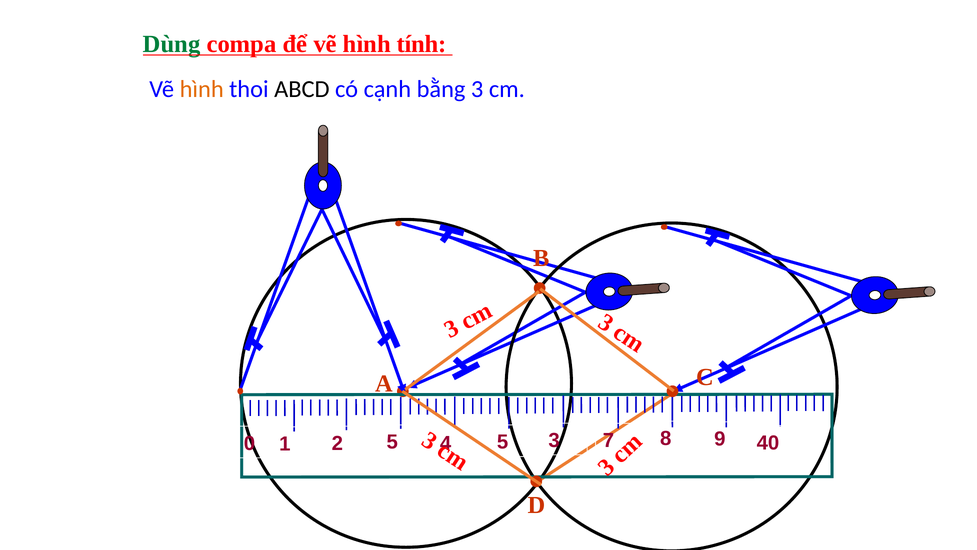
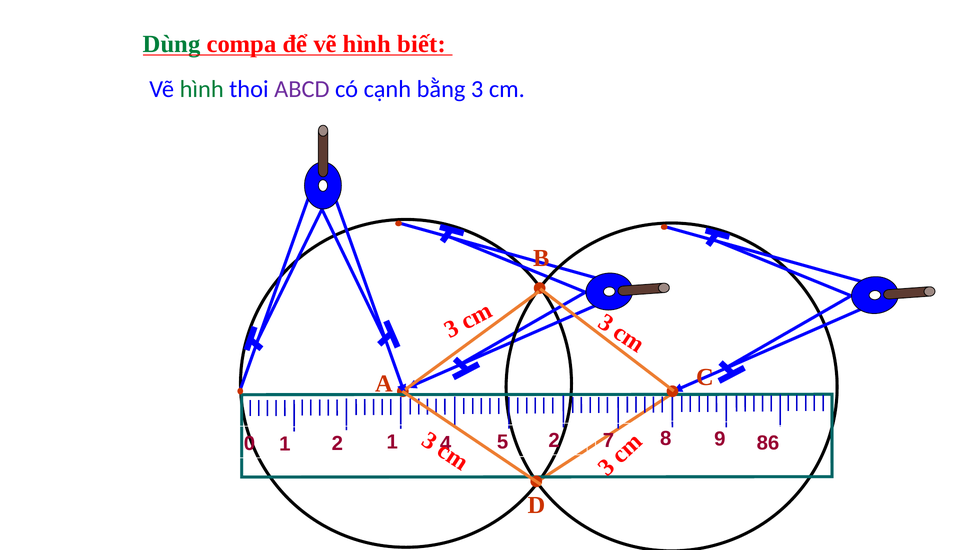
tính: tính -> biết (422, 44)
hình colour: orange -> green (202, 89)
ABCD colour: black -> purple (302, 89)
2 5: 5 -> 1 (392, 442)
3: 3 -> 2 (554, 440)
40: 40 -> 86 (768, 442)
